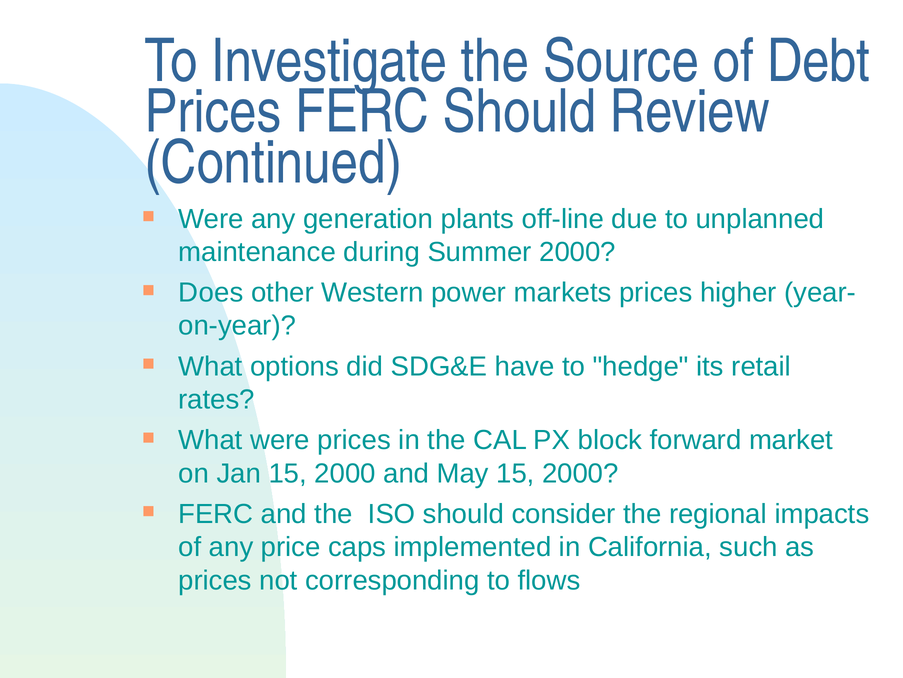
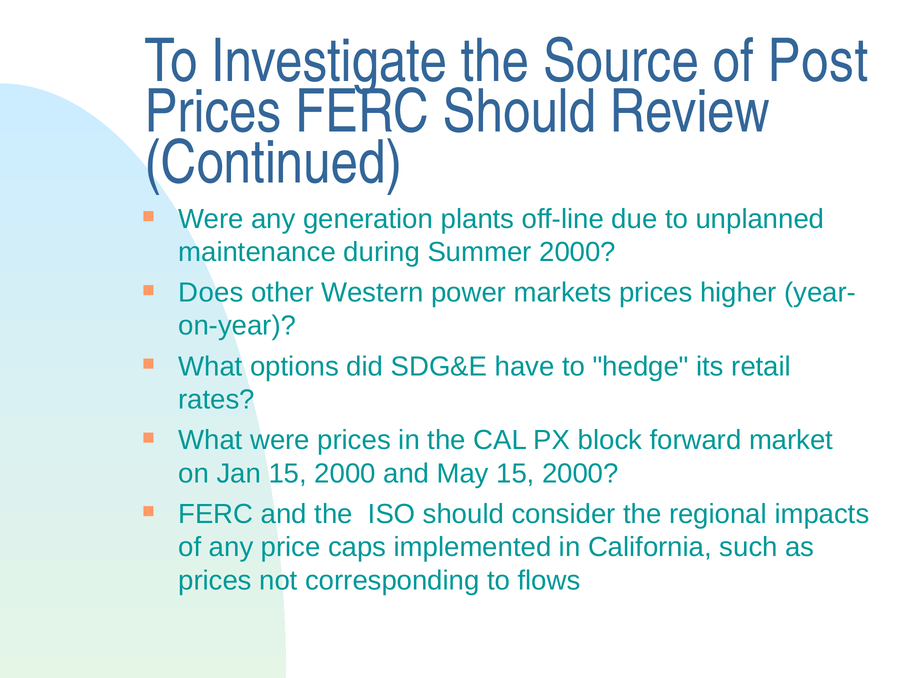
Debt: Debt -> Post (818, 61)
